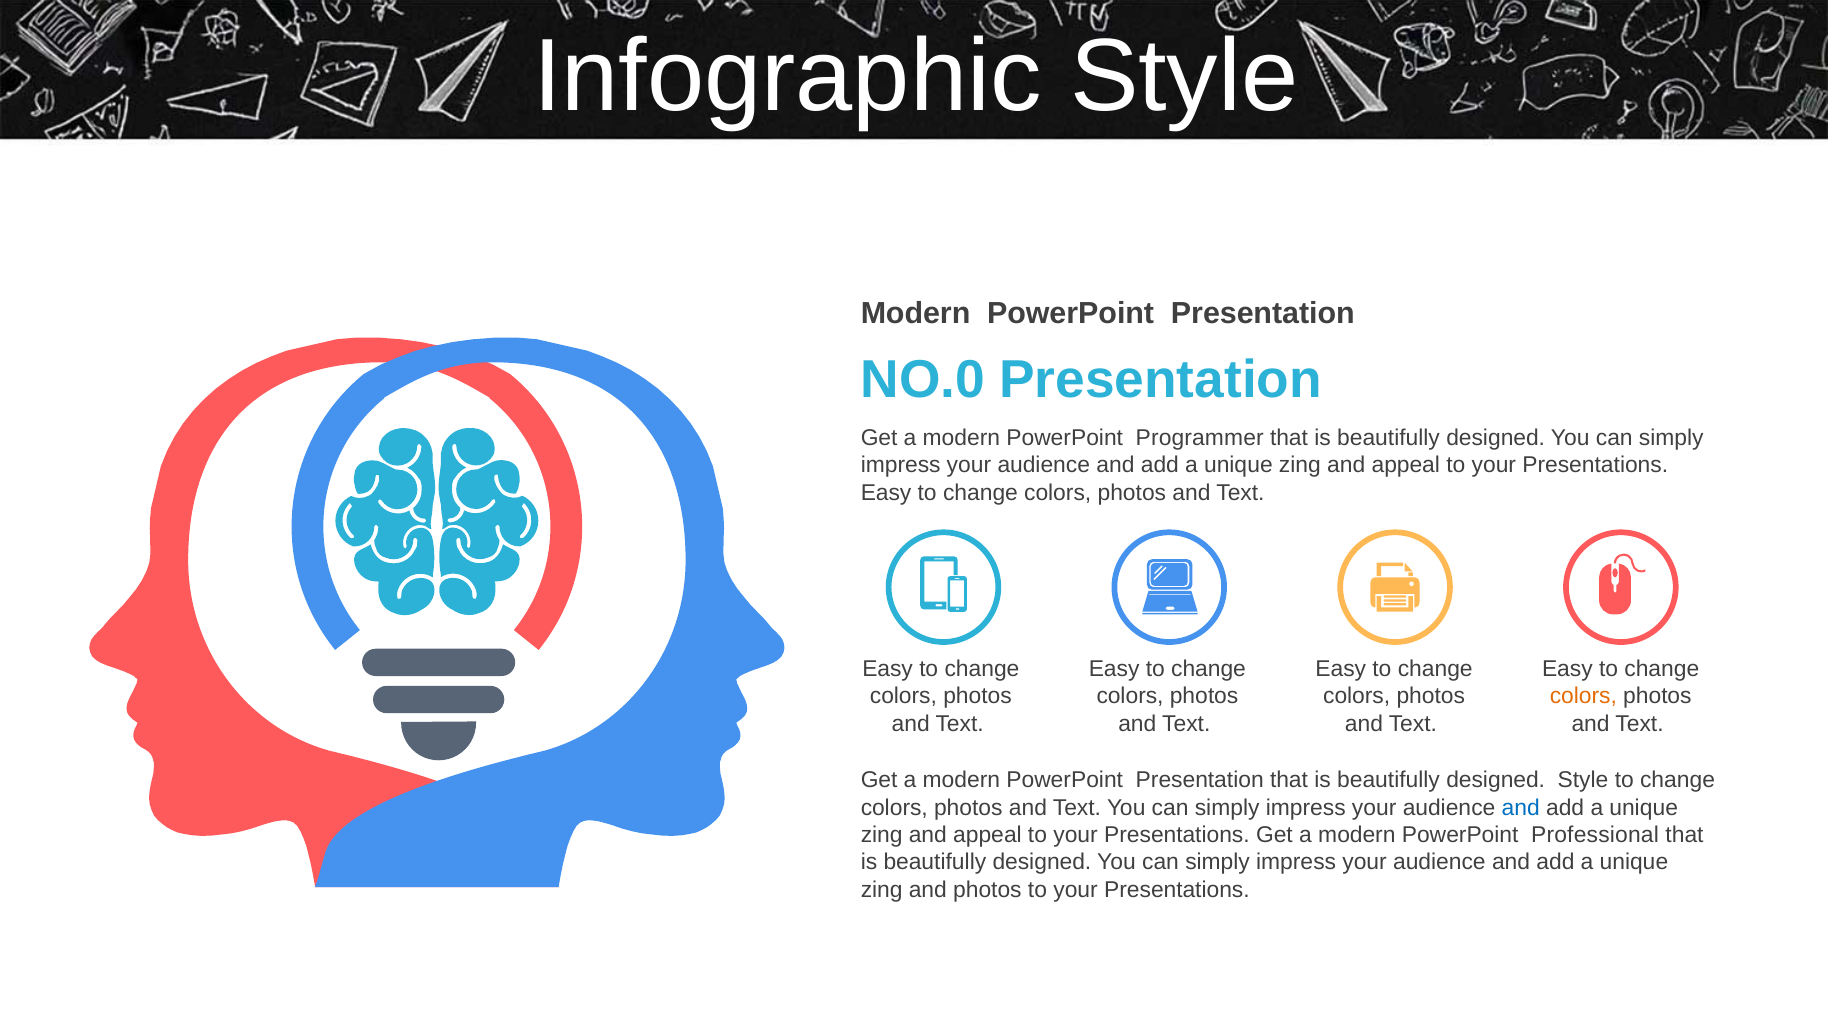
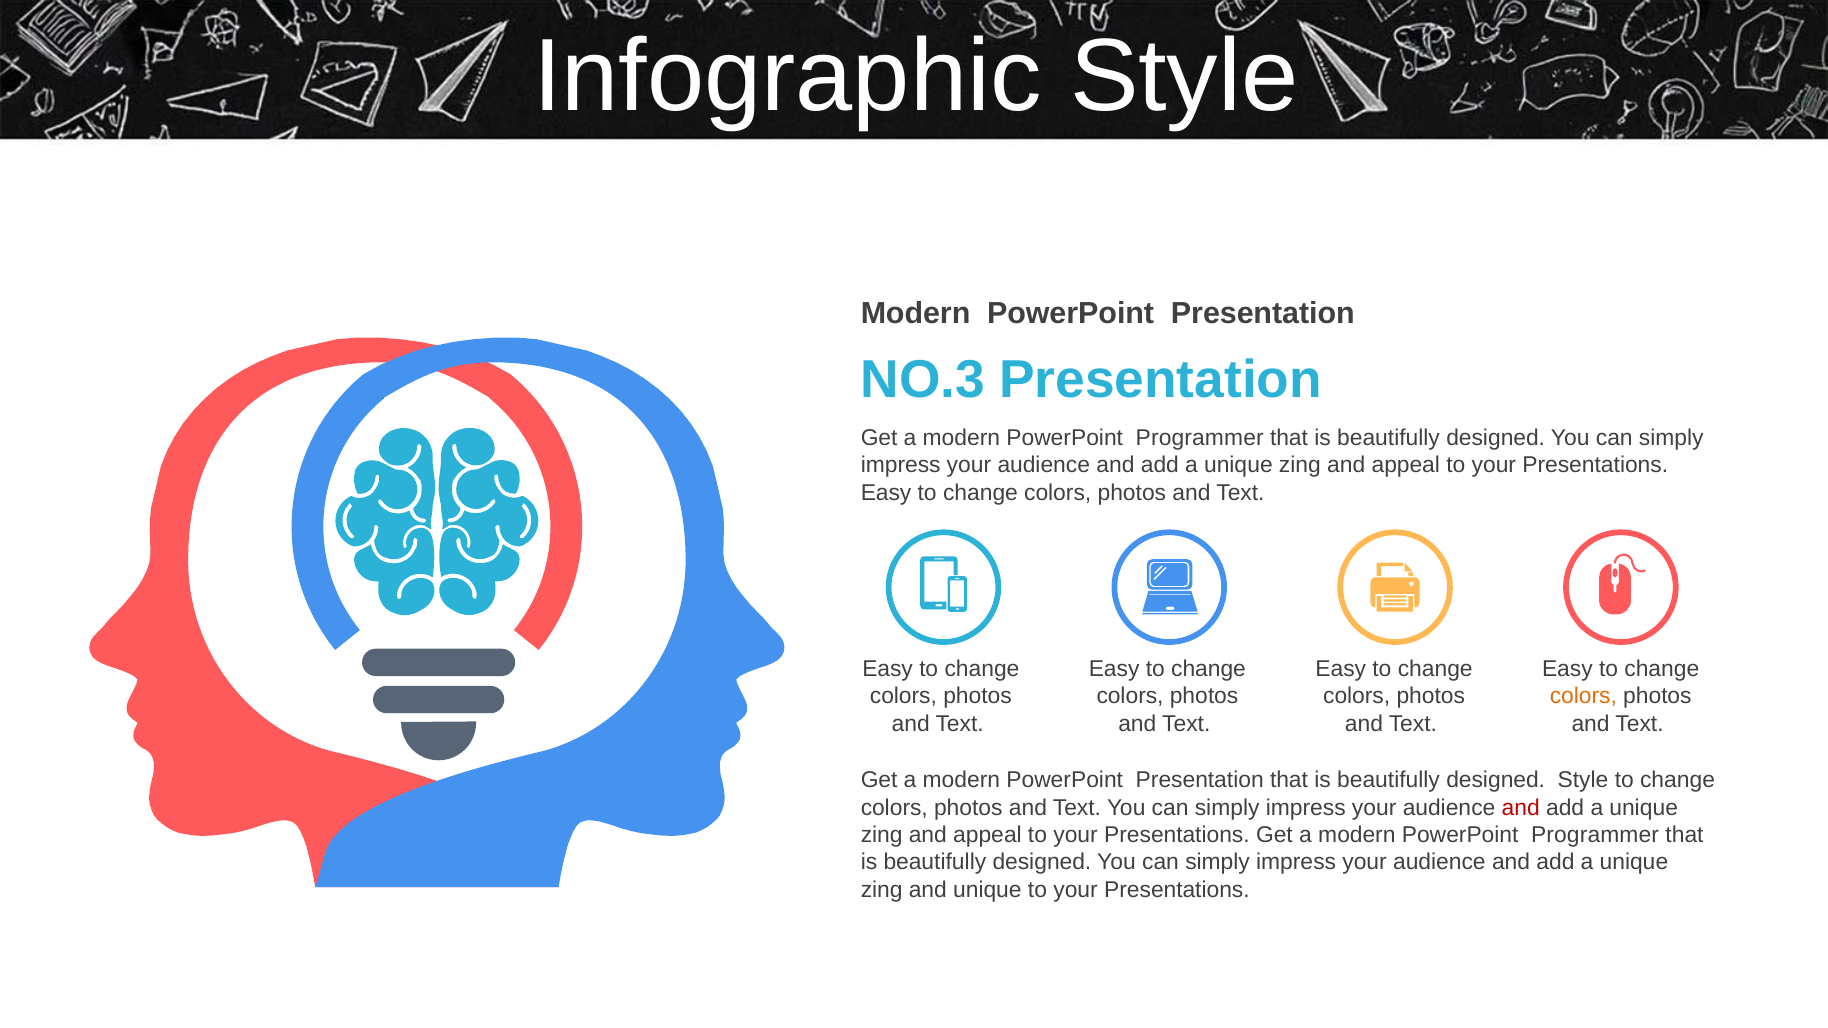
NO.0: NO.0 -> NO.3 (923, 380)
and colour: blue -> red (1521, 808)
Professional: Professional -> Programmer (1595, 835)
and photos: photos -> unique (987, 890)
